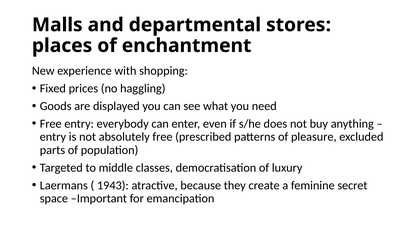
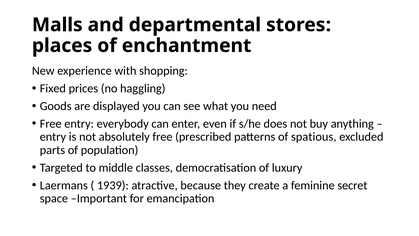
pleasure: pleasure -> spatious (314, 137)
1943: 1943 -> 1939 (113, 185)
